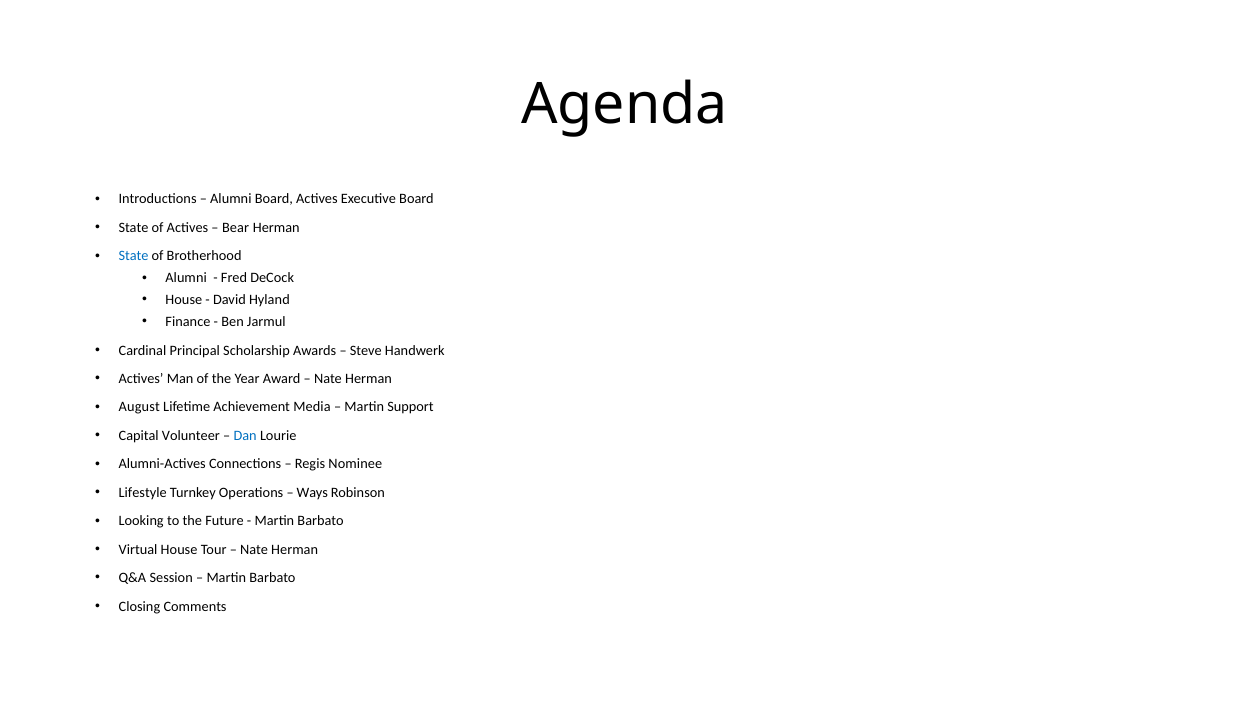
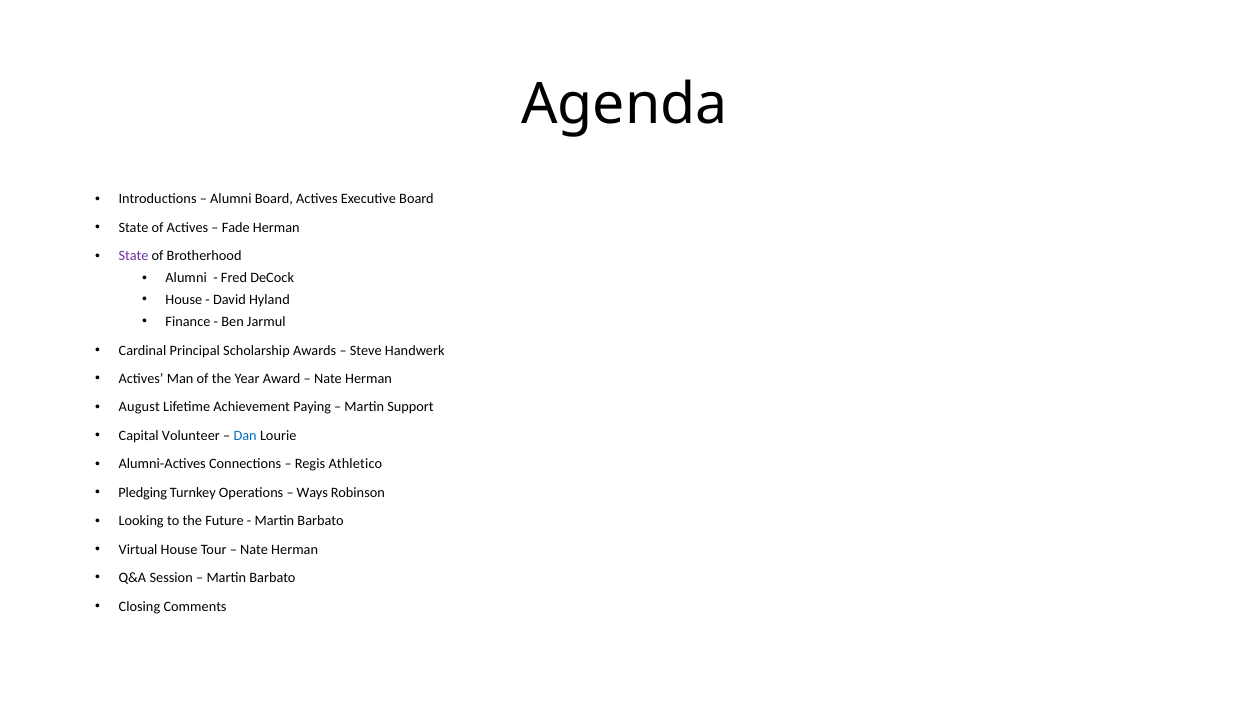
Bear: Bear -> Fade (236, 228)
State colour: blue -> purple (134, 256)
Media: Media -> Paying (312, 408)
Nominee: Nominee -> Athletico (355, 464)
Lifestyle: Lifestyle -> Pledging (143, 493)
